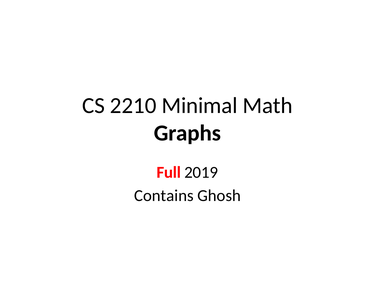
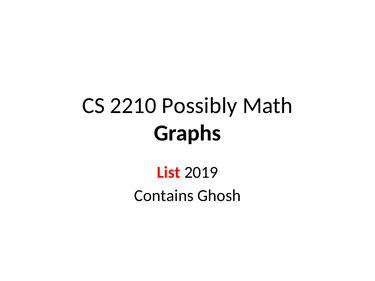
Minimal: Minimal -> Possibly (199, 106)
Full: Full -> List (169, 172)
